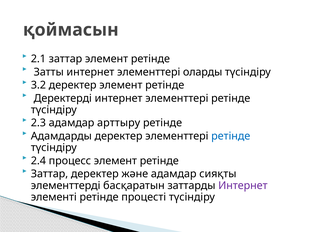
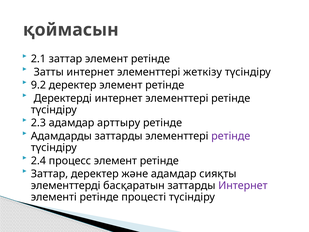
оларды: оларды -> жеткізу (203, 72)
3.2: 3.2 -> 9.2 (38, 85)
Адамдарды деректер: деректер -> заттарды (119, 136)
ретінде colour: blue -> purple (231, 136)
